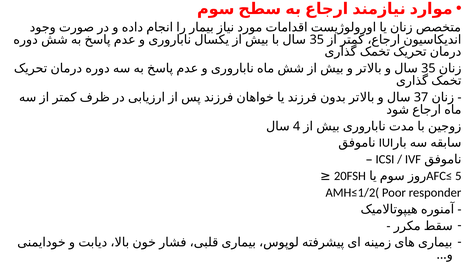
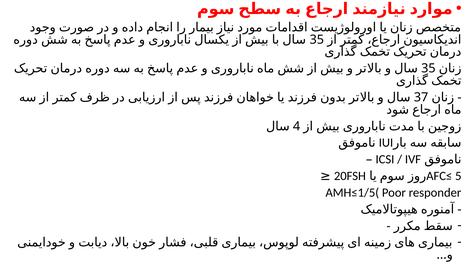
AMH≤1/2(: AMH≤1/2( -> AMH≤1/5( (352, 192)
